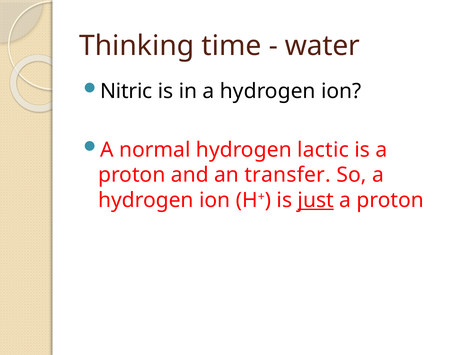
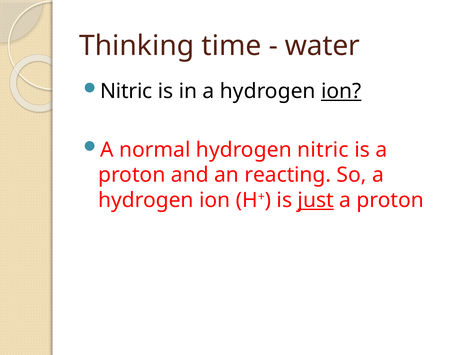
ion underline: none -> present (341, 92)
hydrogen lactic: lactic -> nitric (323, 150)
transfer: transfer -> reacting (288, 175)
